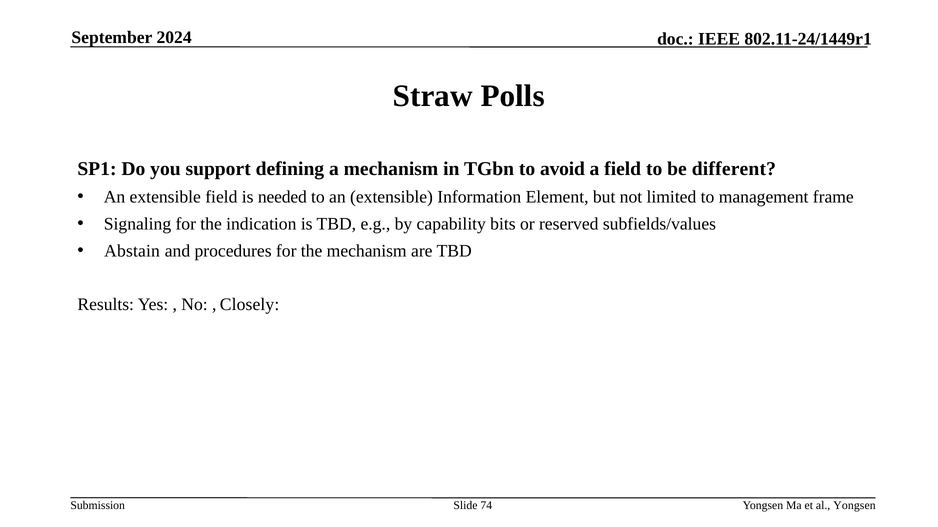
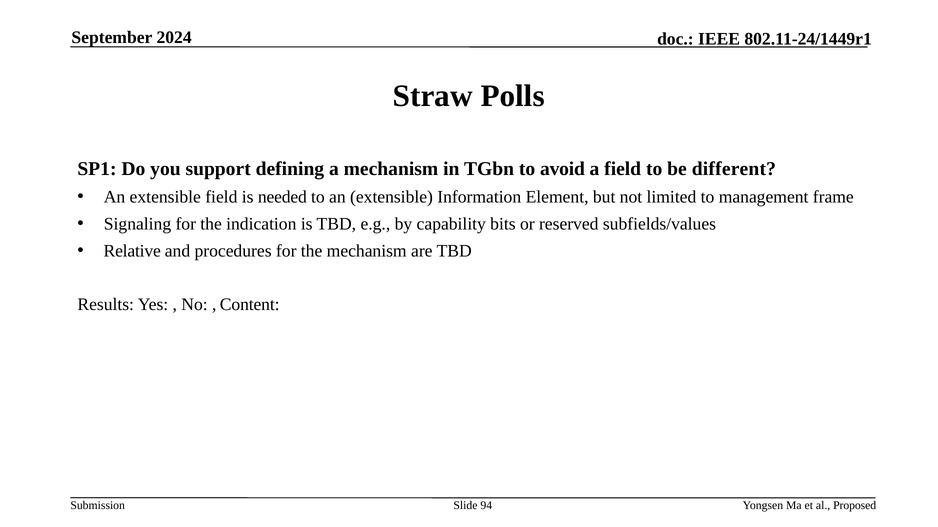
Abstain: Abstain -> Relative (132, 251)
Closely: Closely -> Content (250, 305)
74: 74 -> 94 (486, 506)
al Yongsen: Yongsen -> Proposed (855, 506)
